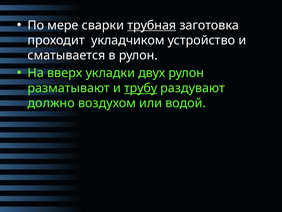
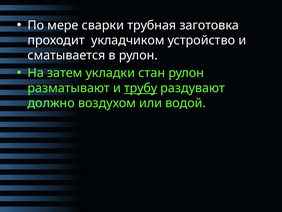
трубная underline: present -> none (152, 25)
вверх: вверх -> затем (65, 73)
двух: двух -> стан (152, 73)
